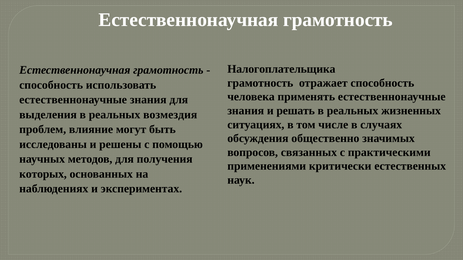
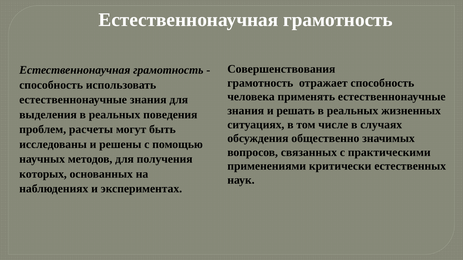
Налогоплательщика: Налогоплательщика -> Совершенствования (281, 69)
возмездия: возмездия -> поведения (170, 115)
влияние: влияние -> расчеты (91, 130)
